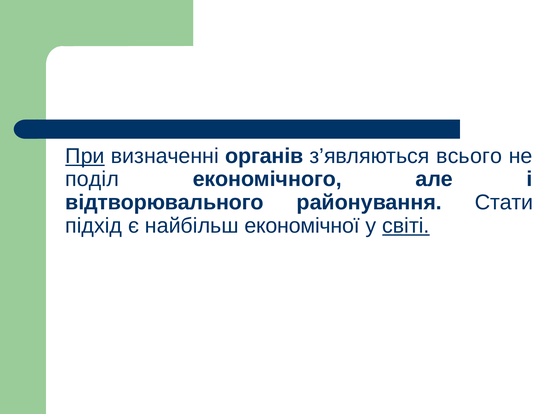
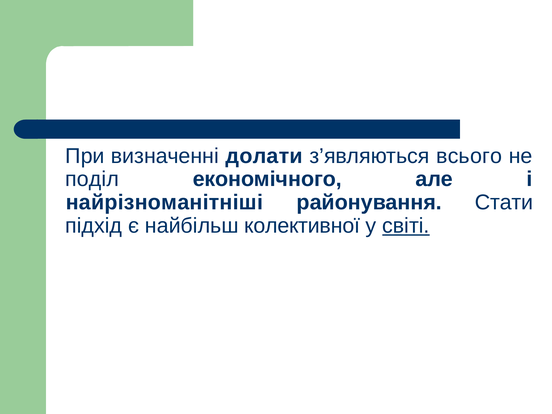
При underline: present -> none (85, 156)
органів: органів -> долати (264, 156)
відтворювального: відтворювального -> найрізноманітніші (164, 202)
економічної: економічної -> колективної (302, 226)
